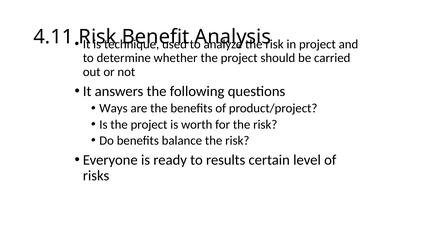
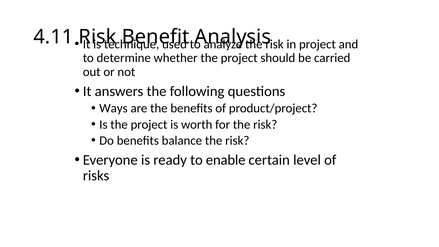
results: results -> enable (226, 160)
